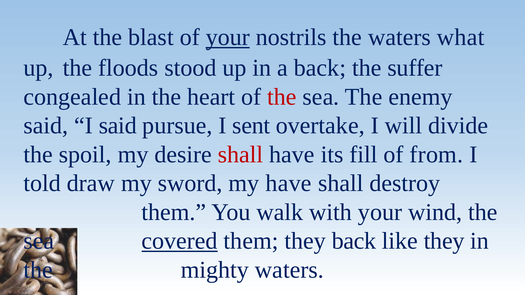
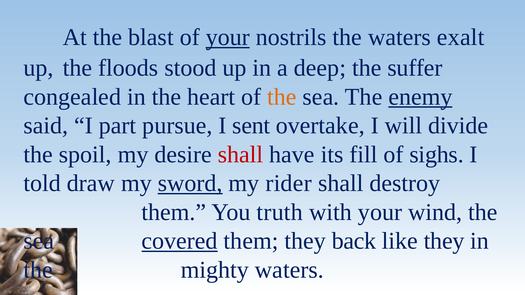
what: what -> exalt (461, 37)
a back: back -> deep (320, 68)
the colour: red -> orange (282, 97)
enemy underline: none -> present (420, 97)
I said: said -> part (118, 126)
from: from -> sighs (437, 155)
sword underline: none -> present (190, 183)
my have: have -> rider (289, 183)
walk: walk -> truth (280, 212)
